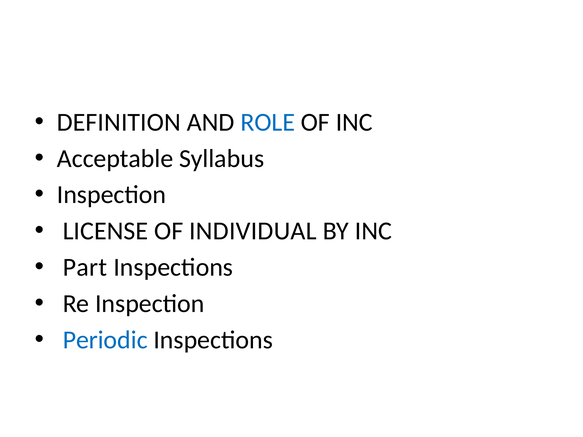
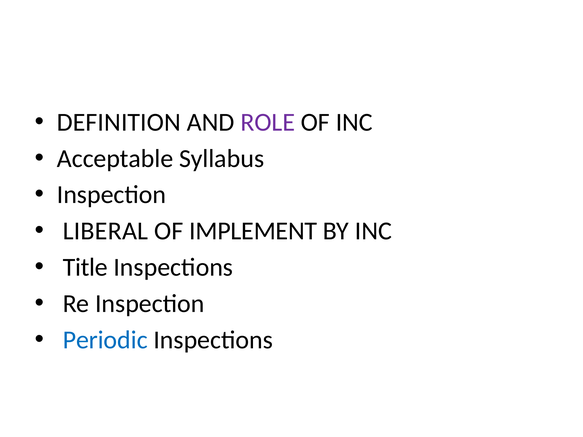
ROLE colour: blue -> purple (268, 122)
LICENSE: LICENSE -> LIBERAL (105, 231)
INDIVIDUAL: INDIVIDUAL -> IMPLEMENT (253, 231)
Part: Part -> Title (85, 267)
